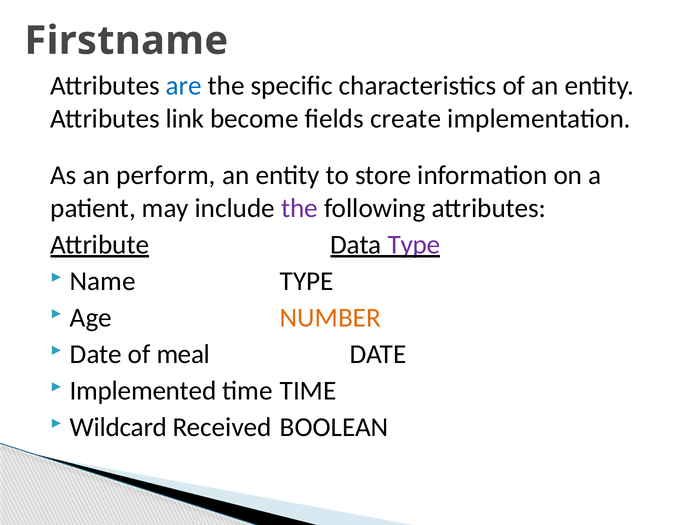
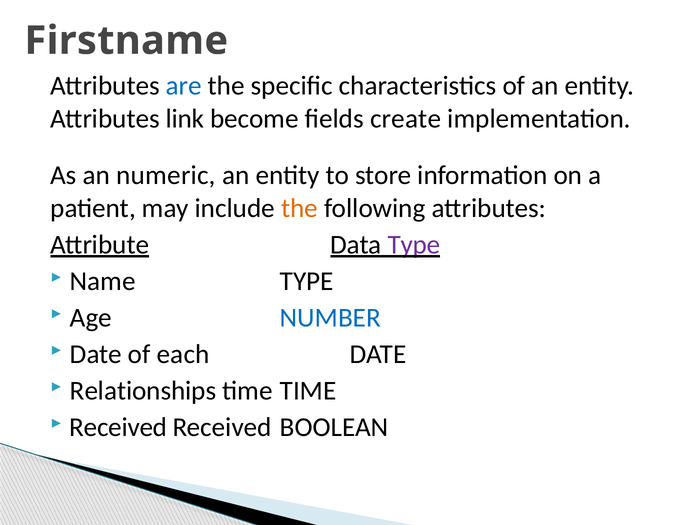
perform: perform -> numeric (166, 175)
the colour: purple -> orange (300, 208)
NUMBER colour: orange -> blue (330, 318)
meal: meal -> each (183, 354)
Implemented: Implemented -> Relationships (143, 391)
Wildcard: Wildcard -> Received (118, 427)
